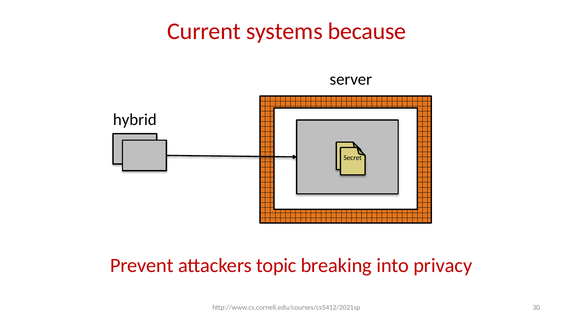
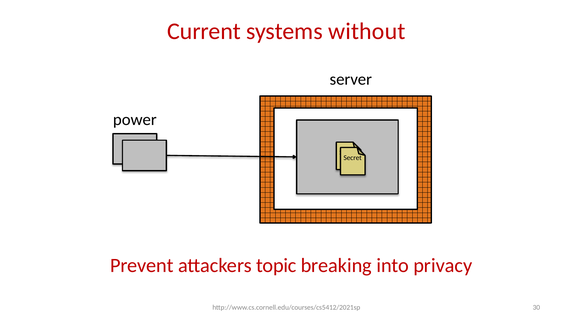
because: because -> without (367, 31)
hybrid: hybrid -> power (135, 120)
